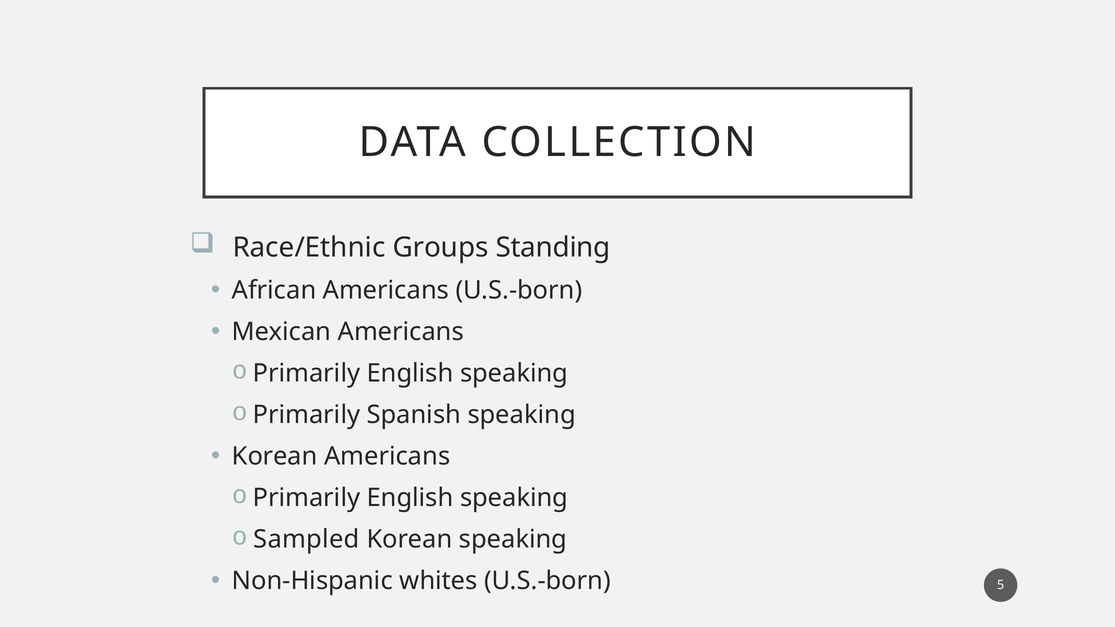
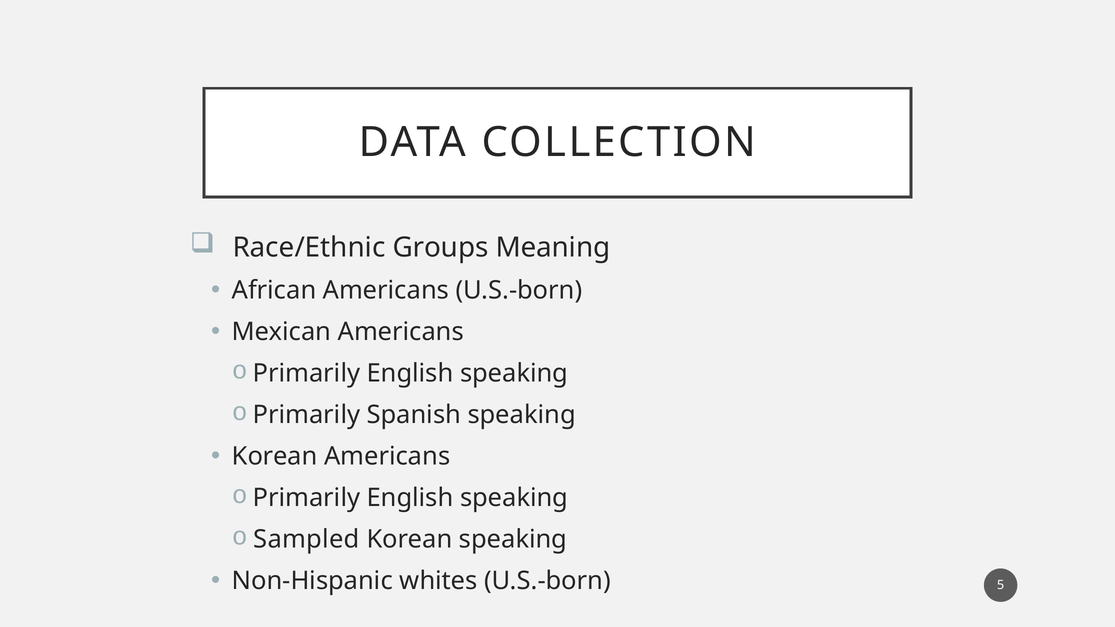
Standing: Standing -> Meaning (553, 248)
